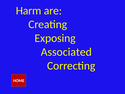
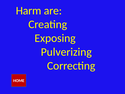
Associated: Associated -> Pulverizing (66, 52)
